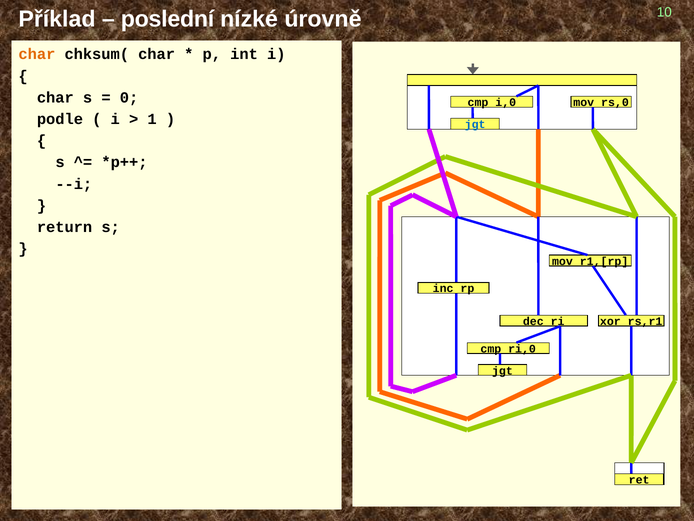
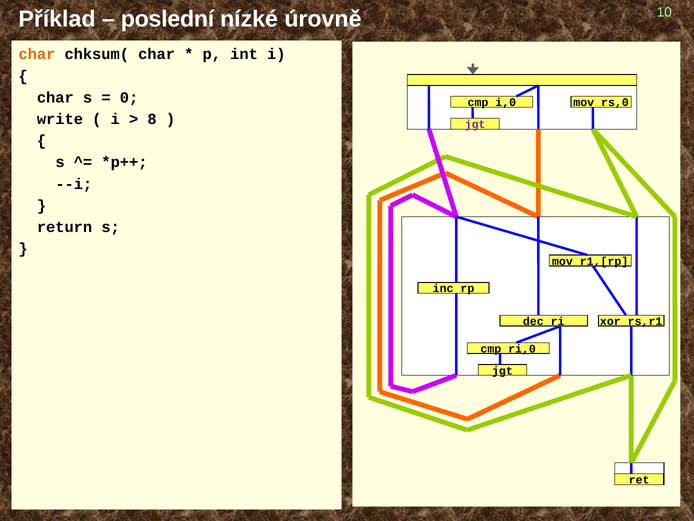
podle: podle -> write (60, 119)
1: 1 -> 8 (152, 119)
jgt colour: blue -> purple (475, 124)
